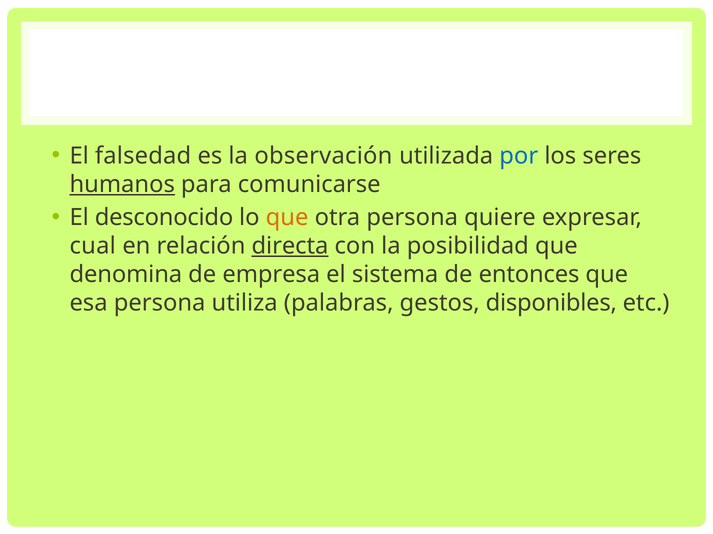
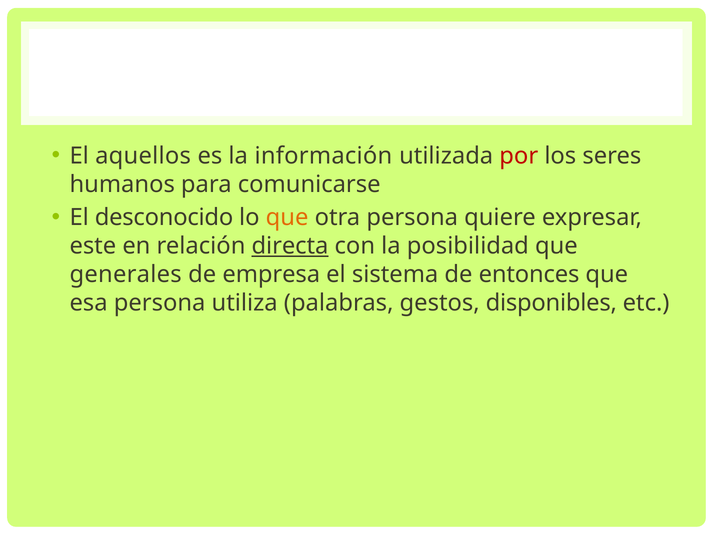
falsedad: falsedad -> aquellos (143, 156)
observación: observación -> información (323, 156)
por colour: blue -> red (519, 156)
humanos underline: present -> none (122, 185)
cual: cual -> este (93, 246)
denomina: denomina -> generales (126, 275)
